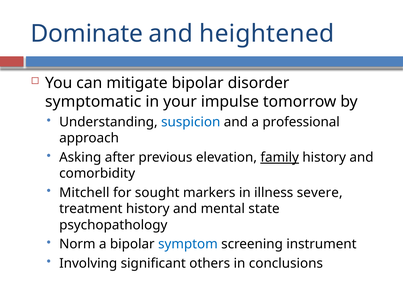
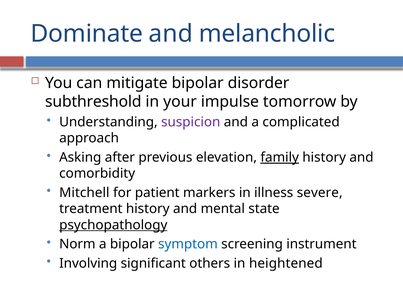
heightened: heightened -> melancholic (267, 34)
symptomatic: symptomatic -> subthreshold (93, 102)
suspicion colour: blue -> purple (191, 122)
professional: professional -> complicated (301, 122)
sought: sought -> patient (157, 193)
psychopathology underline: none -> present (113, 225)
conclusions: conclusions -> heightened (286, 263)
